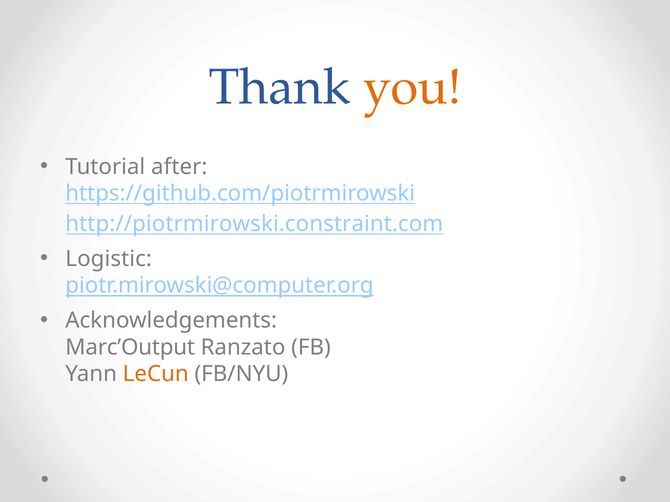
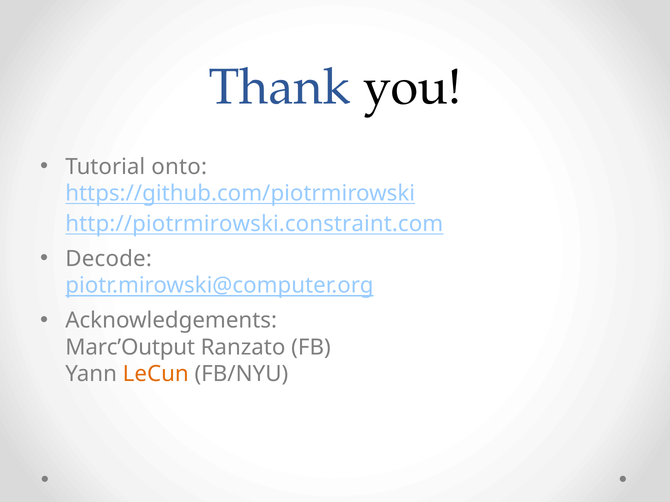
you colour: orange -> black (413, 87)
after: after -> onto (179, 167)
Logistic: Logistic -> Decode (109, 259)
